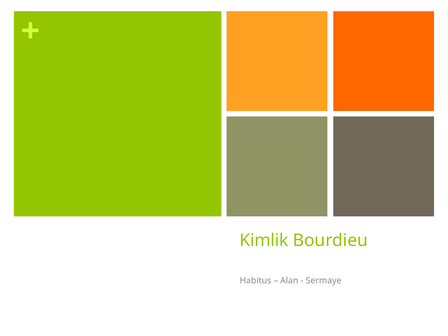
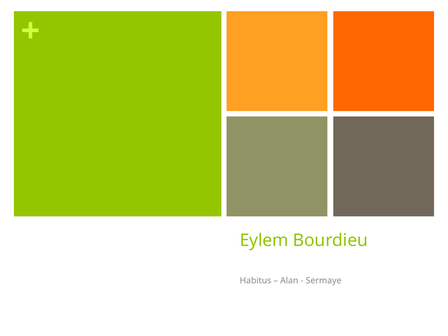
Kimlik: Kimlik -> Eylem (264, 240)
